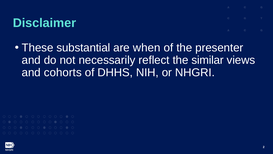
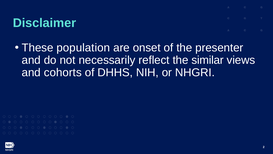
substantial: substantial -> population (83, 48)
when: when -> onset (147, 48)
